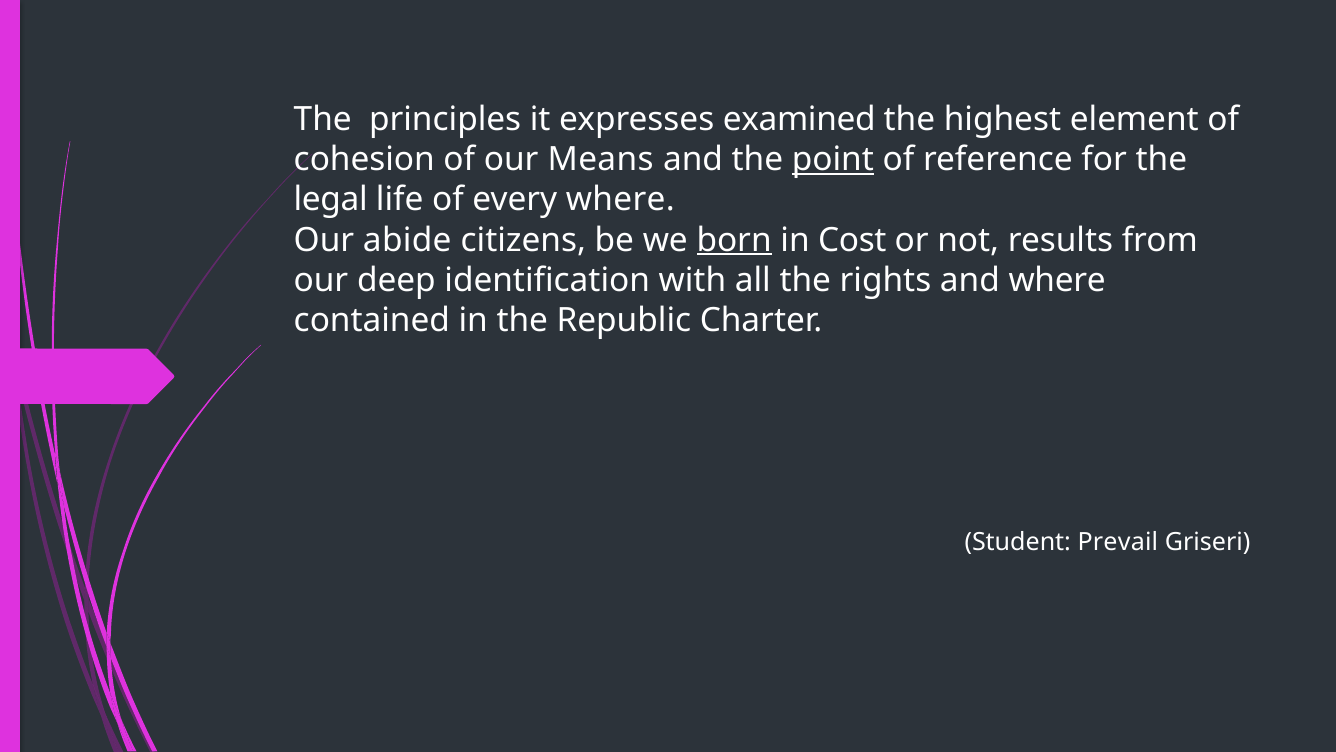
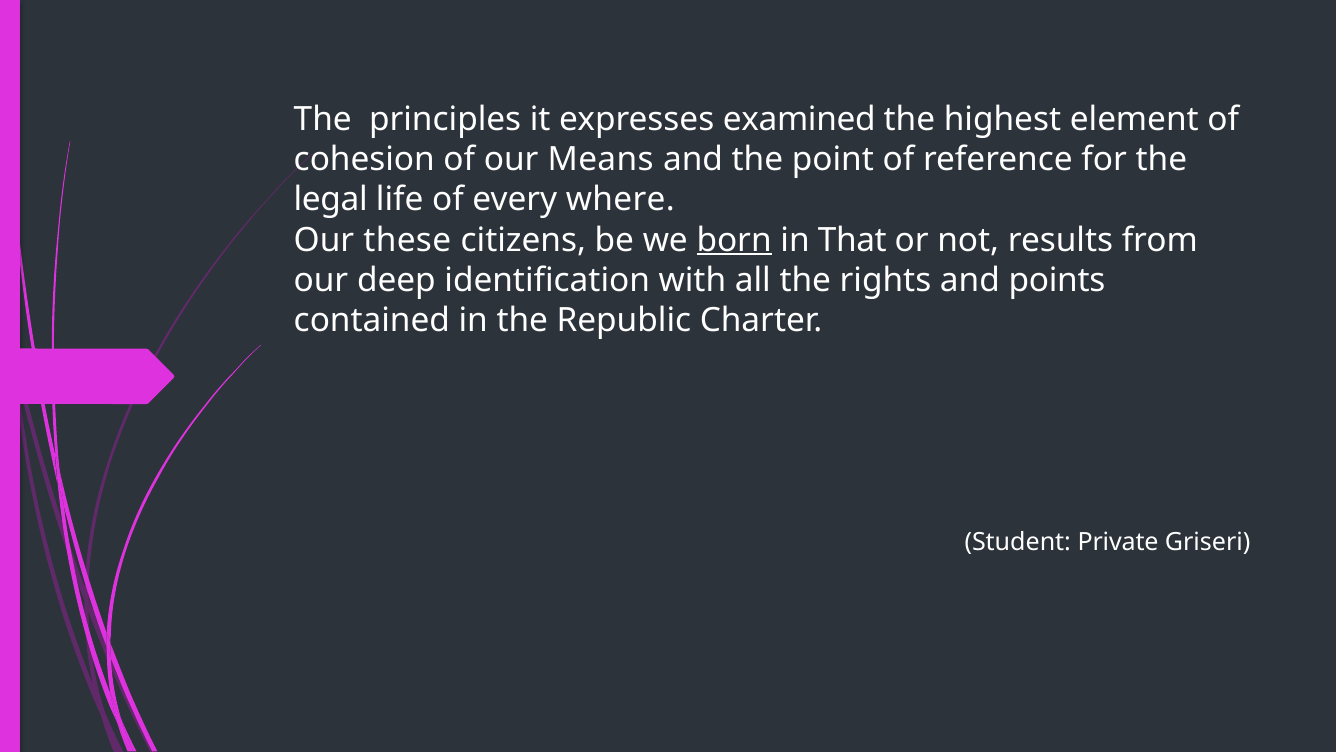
point underline: present -> none (833, 160)
abide: abide -> these (407, 240)
Cost: Cost -> That (852, 240)
and where: where -> points (1057, 280)
Prevail: Prevail -> Private (1118, 542)
